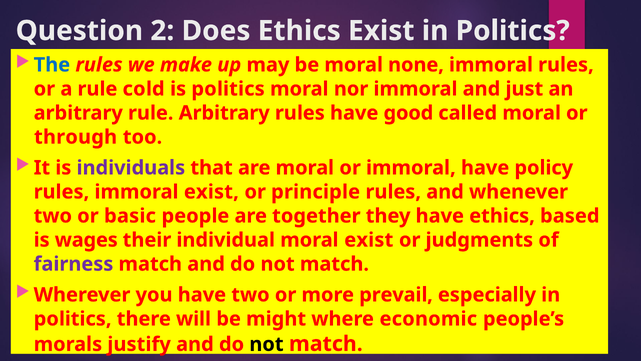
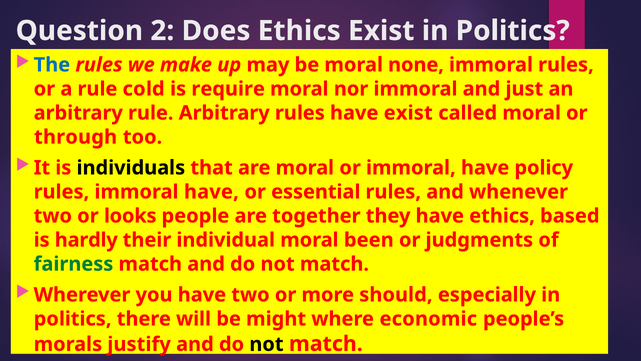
is politics: politics -> require (228, 89)
have good: good -> exist (408, 113)
individuals colour: purple -> black (131, 168)
rules immoral exist: exist -> have (211, 192)
principle: principle -> essential (316, 192)
basic: basic -> looks (130, 216)
wages: wages -> hardly (86, 240)
moral exist: exist -> been (369, 240)
fairness colour: purple -> green (74, 264)
prevail: prevail -> should (396, 294)
